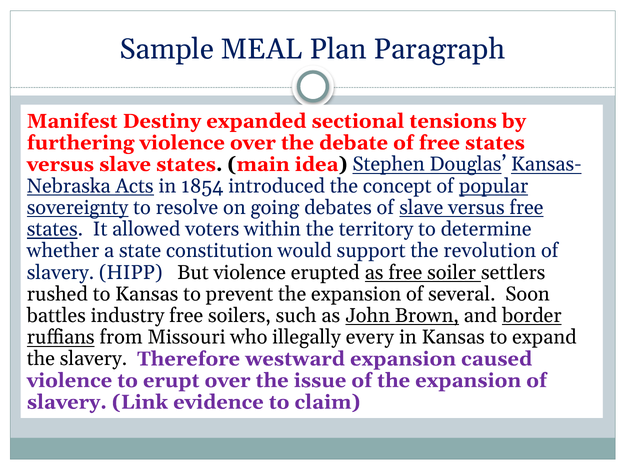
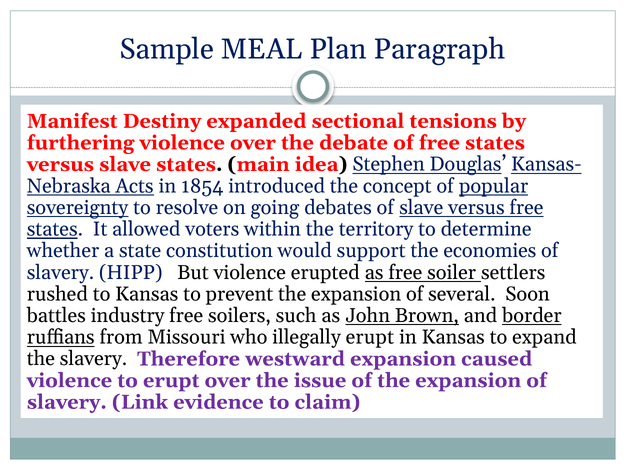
revolution: revolution -> economies (490, 251)
illegally every: every -> erupt (370, 337)
